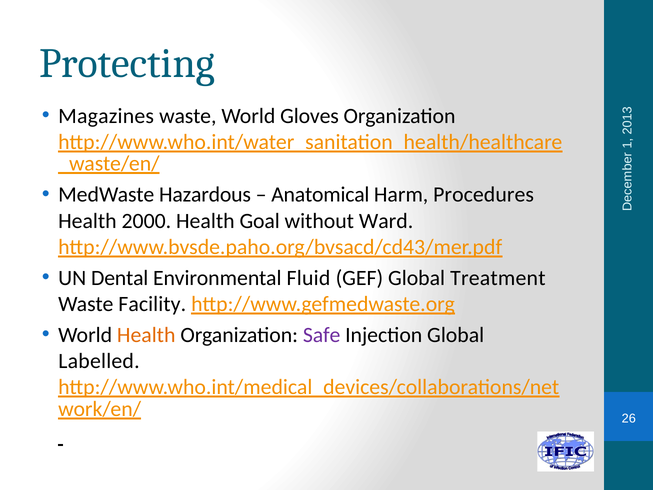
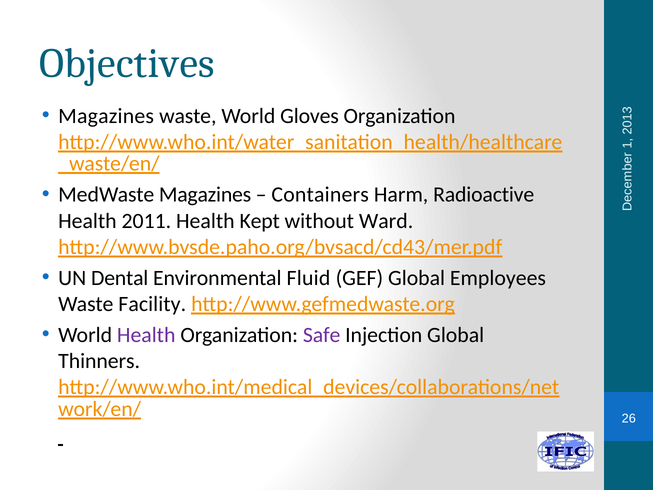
Protecting: Protecting -> Objectives (127, 63)
MedWaste Hazardous: Hazardous -> Magazines (205, 195)
Anatomical: Anatomical -> Containers (320, 195)
Procedures: Procedures -> Radioactive (484, 195)
2000: 2000 -> 2011 (146, 221)
Goal: Goal -> Kept (260, 221)
Treatment: Treatment -> Employees (498, 278)
Health colour: orange -> purple (146, 335)
Labelled: Labelled -> Thinners (99, 361)
